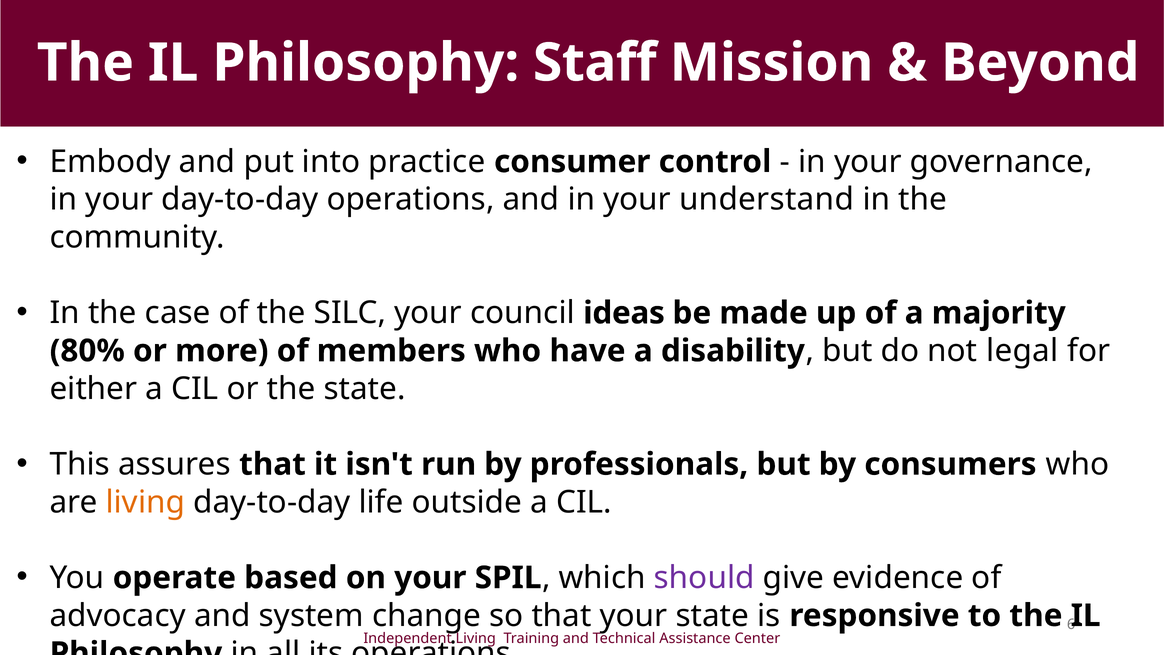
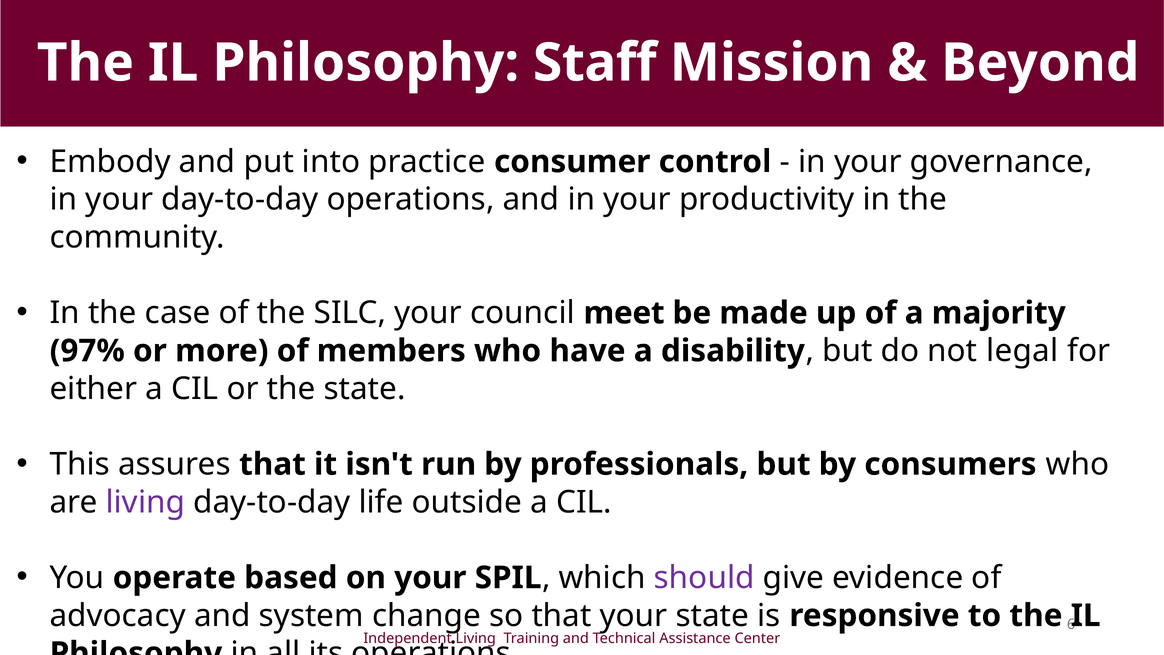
understand: understand -> productivity (767, 199)
ideas: ideas -> meet (624, 313)
80%: 80% -> 97% (87, 351)
living colour: orange -> purple (145, 502)
